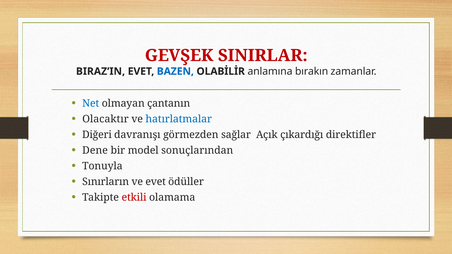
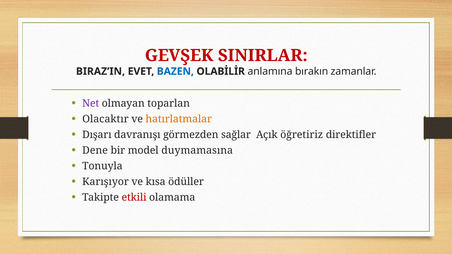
Net colour: blue -> purple (91, 103)
çantanın: çantanın -> toparlan (169, 103)
hatırlatmalar colour: blue -> orange (179, 119)
Diğeri: Diğeri -> Dışarı (97, 135)
çıkardığı: çıkardığı -> öğretiriz (302, 135)
sonuçlarından: sonuçlarından -> duymamasına (197, 151)
Sınırların: Sınırların -> Karışıyor (106, 182)
ve evet: evet -> kısa (156, 182)
